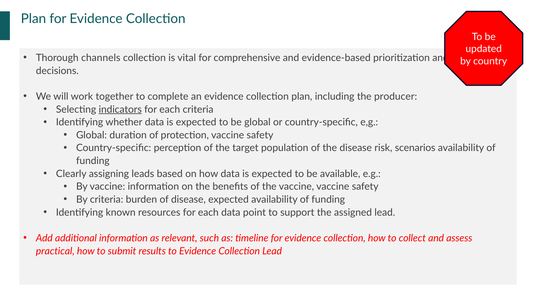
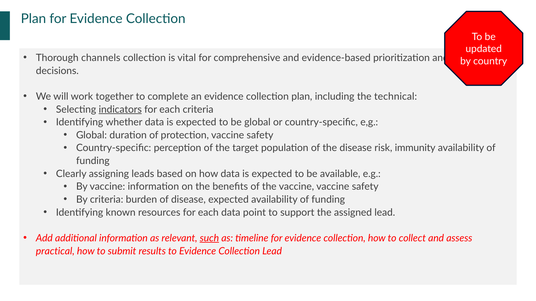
producer: producer -> technical (396, 97)
scenarios: scenarios -> immunity (415, 148)
such underline: none -> present (209, 239)
